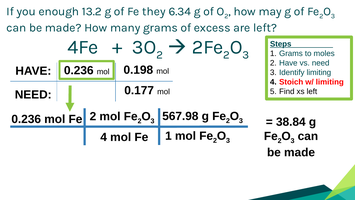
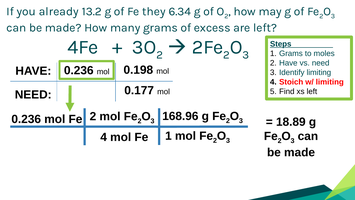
enough: enough -> already (59, 11)
567.98: 567.98 -> 168.96 (180, 116)
38.84: 38.84 -> 18.89 (291, 122)
